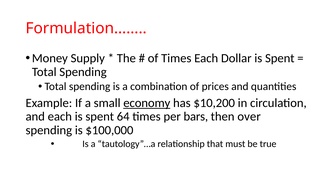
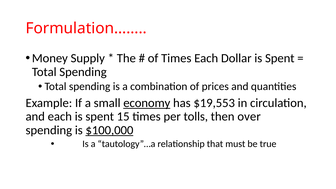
$10,200: $10,200 -> $19,553 (214, 103)
64: 64 -> 15 (123, 116)
bars: bars -> tolls (196, 116)
$100,000 underline: none -> present (109, 130)
